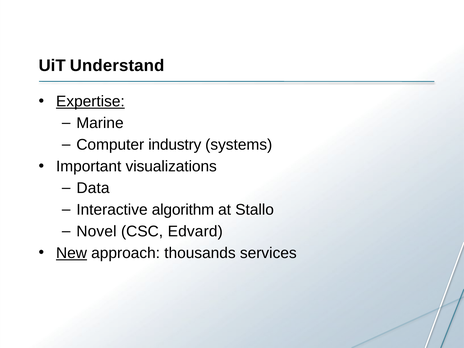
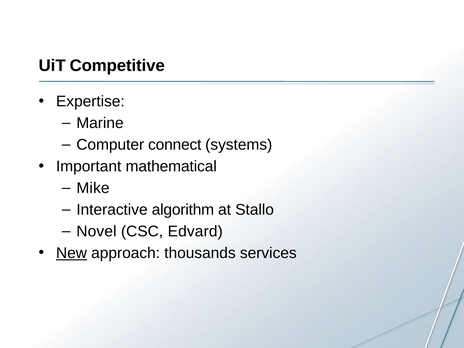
Understand: Understand -> Competitive (117, 66)
Expertise underline: present -> none (90, 102)
industry: industry -> connect (175, 145)
visualizations: visualizations -> mathematical (171, 166)
Data: Data -> Mike (93, 188)
